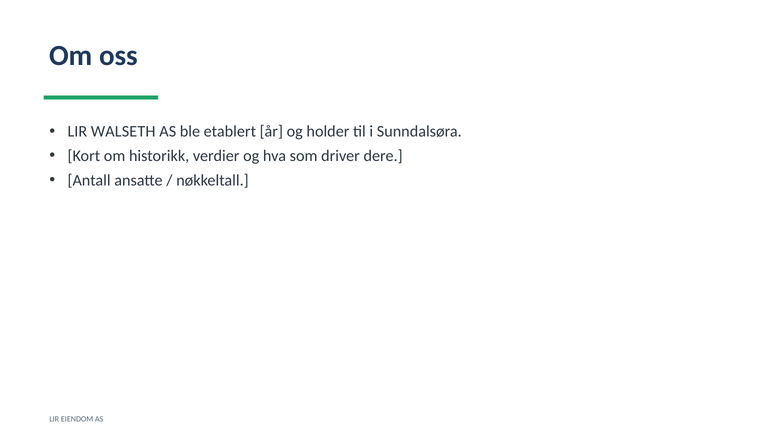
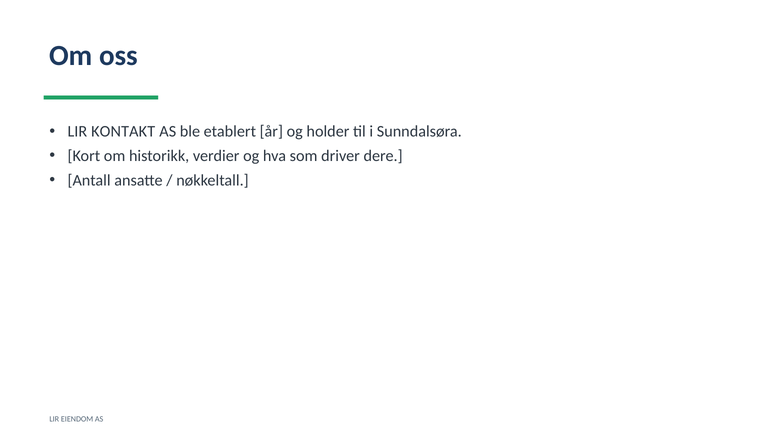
WALSETH: WALSETH -> KONTAKT (123, 131)
